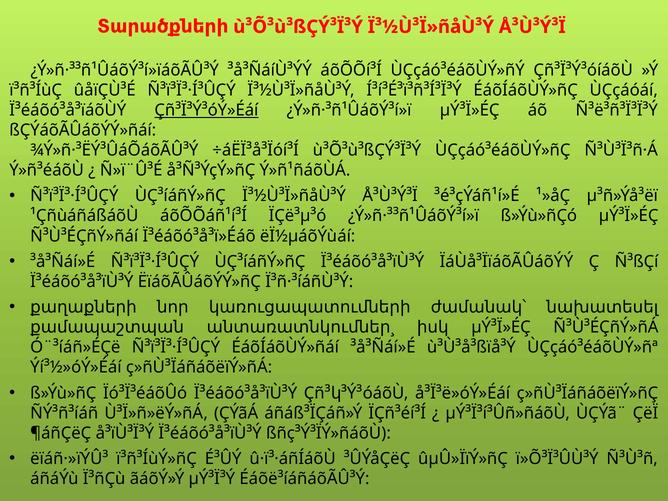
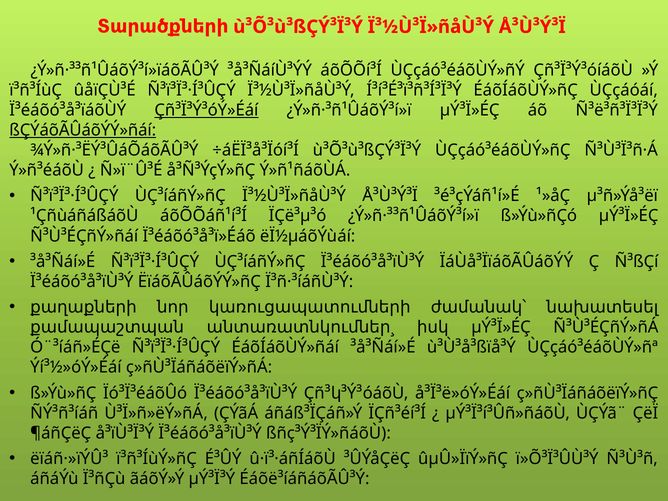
ßÇÝáõÃÛáõÝÝ»ñáí underline: none -> present (83, 130)
